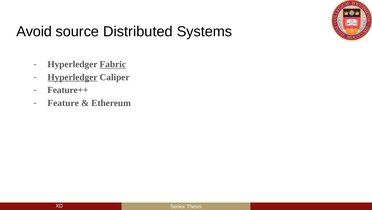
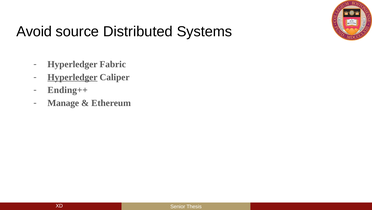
Fabric underline: present -> none (113, 64)
Feature++: Feature++ -> Ending++ (68, 90)
Feature: Feature -> Manage (63, 103)
